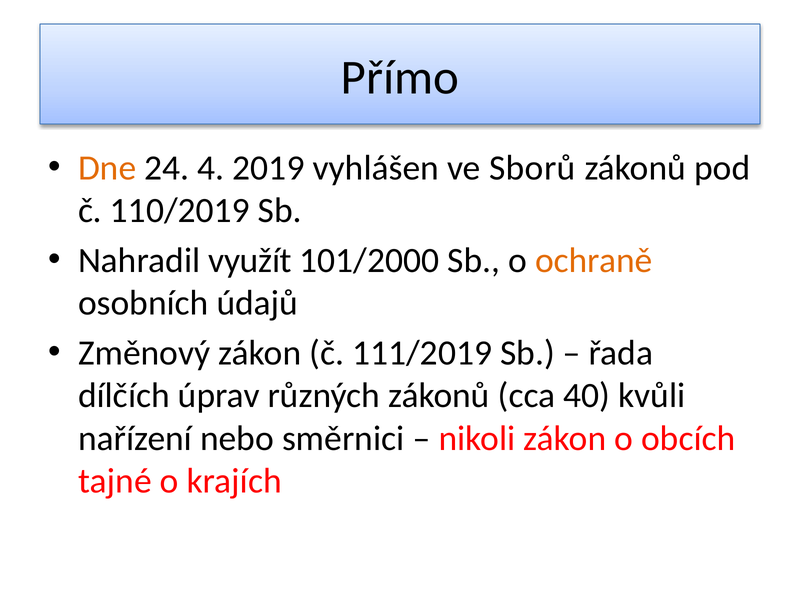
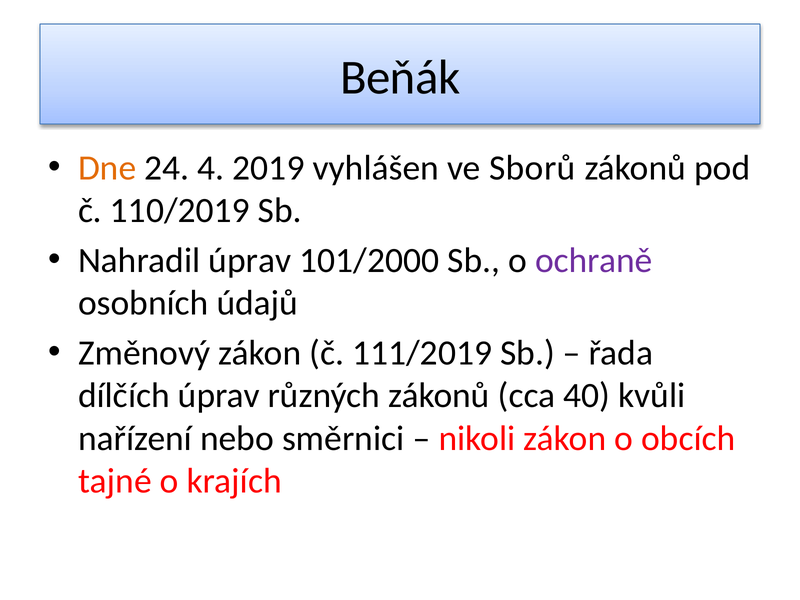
Přímo: Přímo -> Beňák (400, 77)
Nahradil využít: využít -> úprav (250, 260)
ochraně colour: orange -> purple (594, 260)
